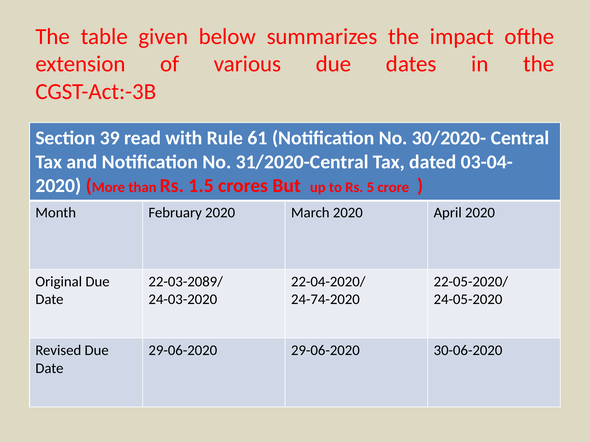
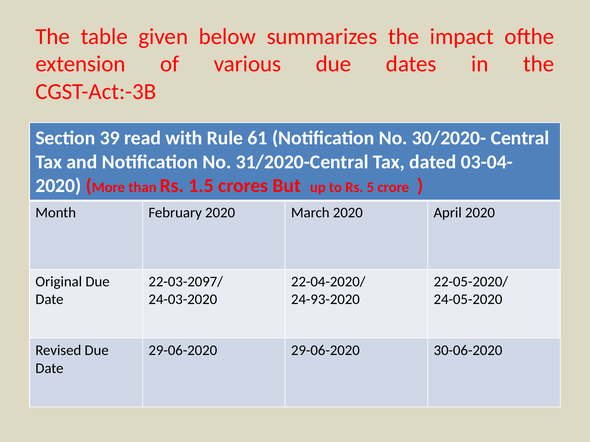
22-03-2089/: 22-03-2089/ -> 22-03-2097/ (186, 282)
24-74-2020: 24-74-2020 -> 24-93-2020 (325, 300)
